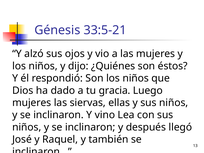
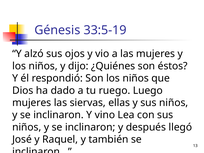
33:5-21: 33:5-21 -> 33:5-19 (105, 30)
gracia: gracia -> ruego (115, 90)
